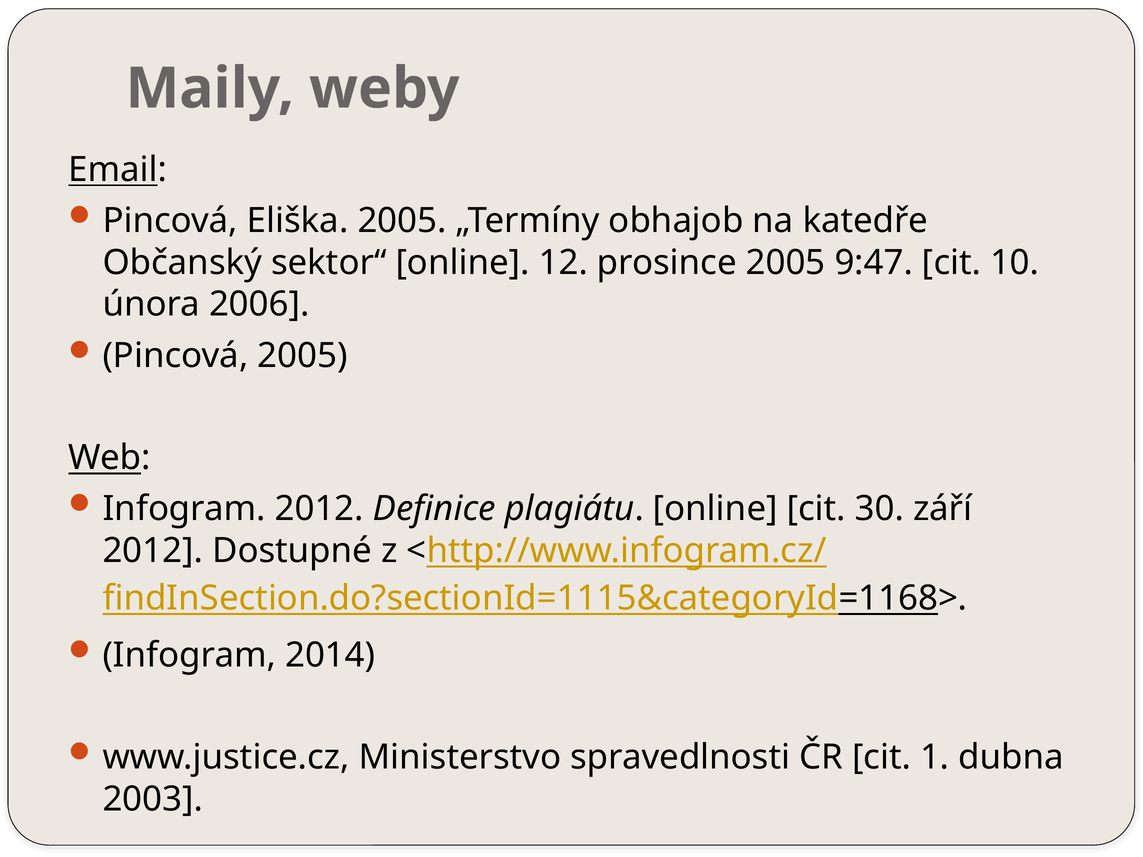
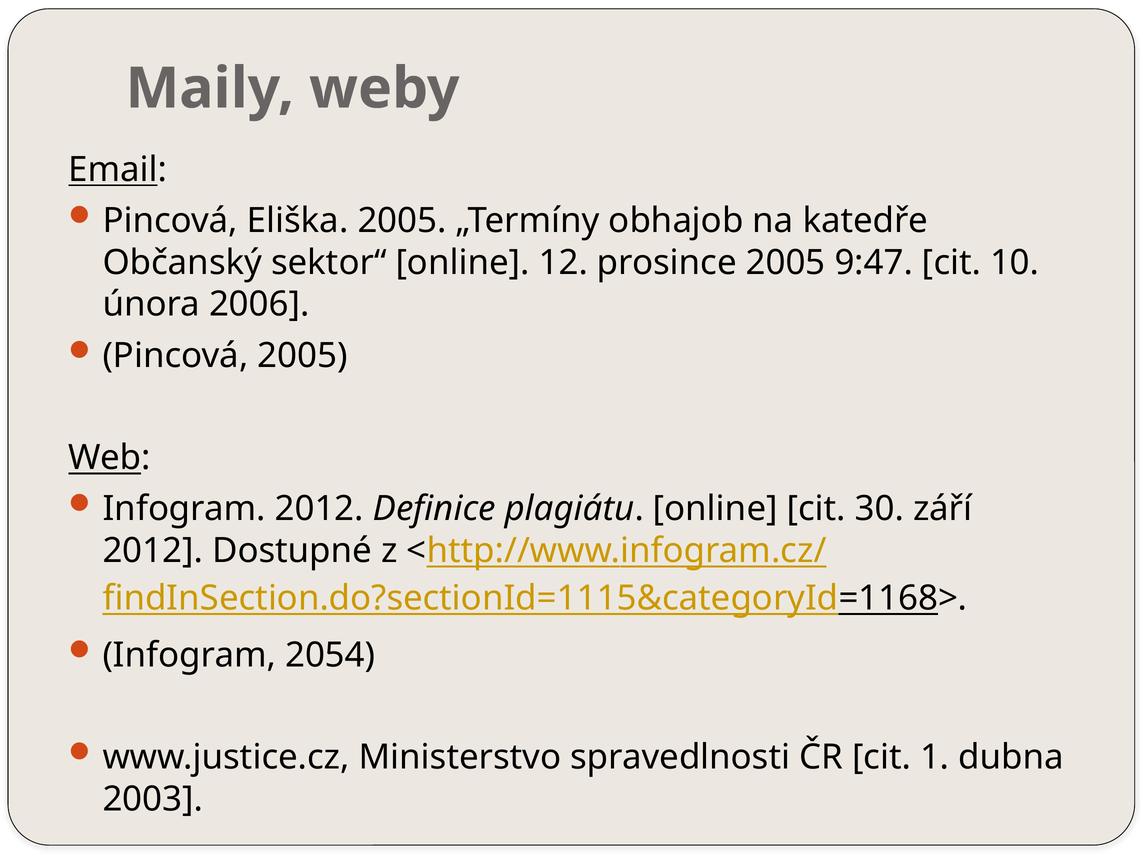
2014: 2014 -> 2054 (330, 655)
